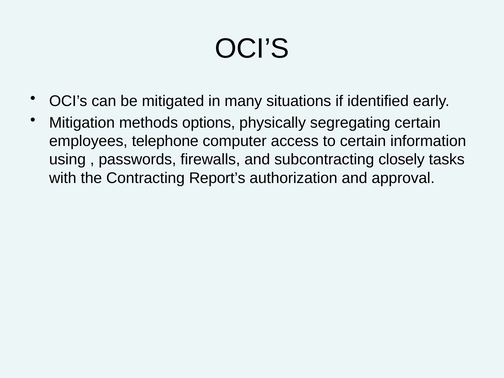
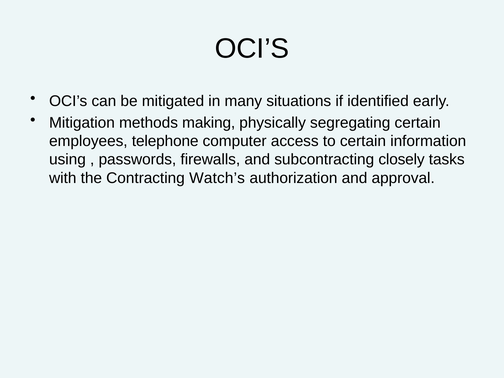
options: options -> making (209, 123)
Report’s: Report’s -> Watch’s (217, 178)
